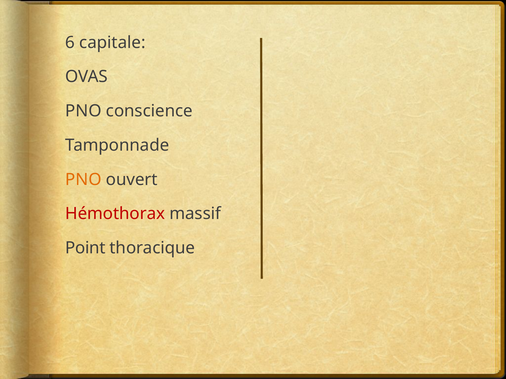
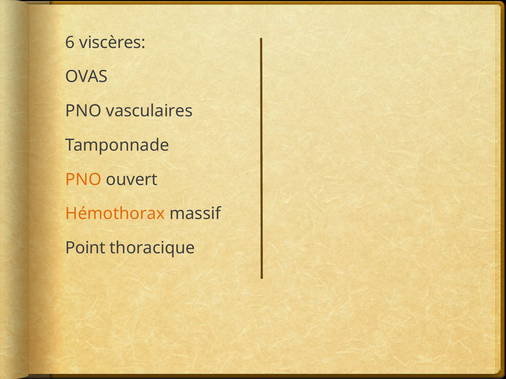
capitale: capitale -> viscères (113, 43)
conscience: conscience -> vasculaires (149, 111)
Hémothorax colour: red -> orange (115, 214)
